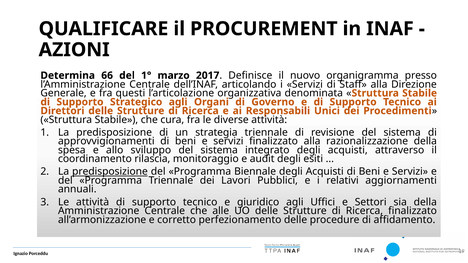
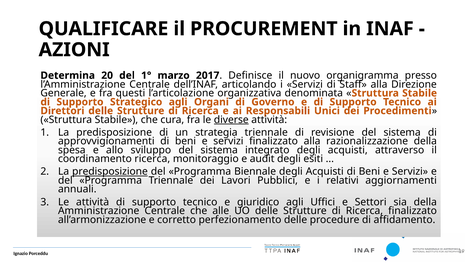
66: 66 -> 20 (107, 76)
diverse underline: none -> present (231, 120)
coordinamento rilascia: rilascia -> ricerca (152, 159)
